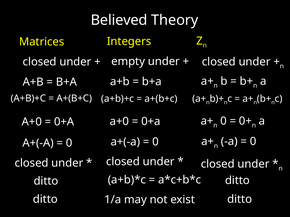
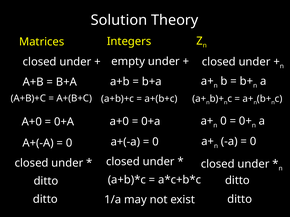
Believed: Believed -> Solution (119, 20)
